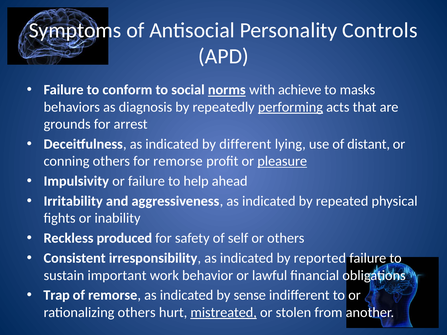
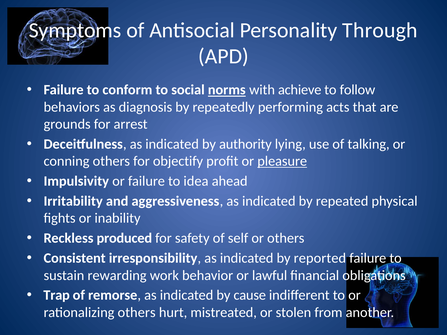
Controls: Controls -> Through (380, 30)
masks: masks -> follow (357, 90)
performing underline: present -> none (290, 107)
different: different -> authority (245, 144)
distant: distant -> talking (369, 144)
for remorse: remorse -> objectify (178, 161)
help: help -> idea (196, 181)
important: important -> rewarding (117, 276)
sense: sense -> cause (250, 295)
mistreated underline: present -> none (224, 313)
